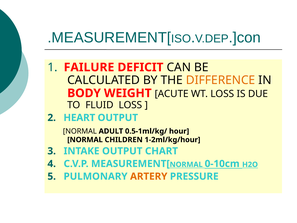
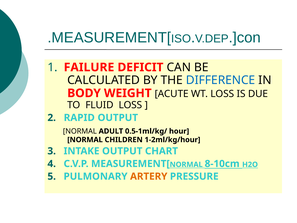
DIFFERENCE colour: orange -> blue (221, 80)
HEART: HEART -> RAPID (79, 118)
0-10cm: 0-10cm -> 8-10cm (222, 164)
